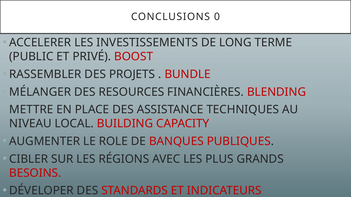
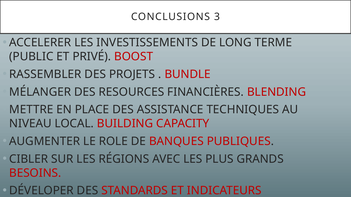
0: 0 -> 3 (217, 17)
